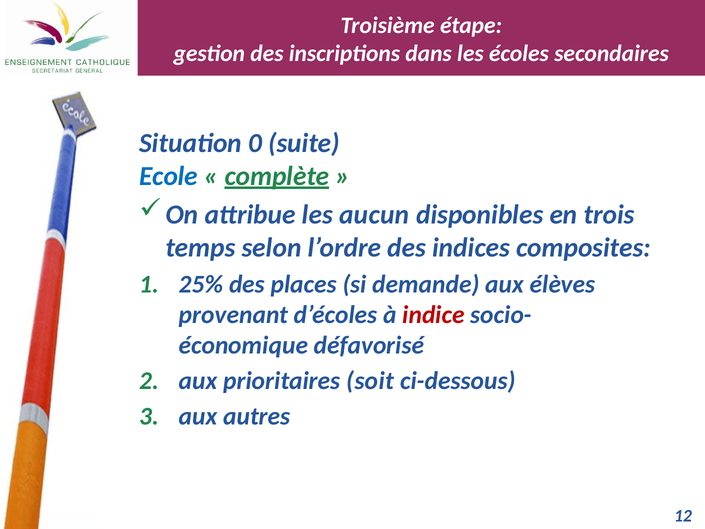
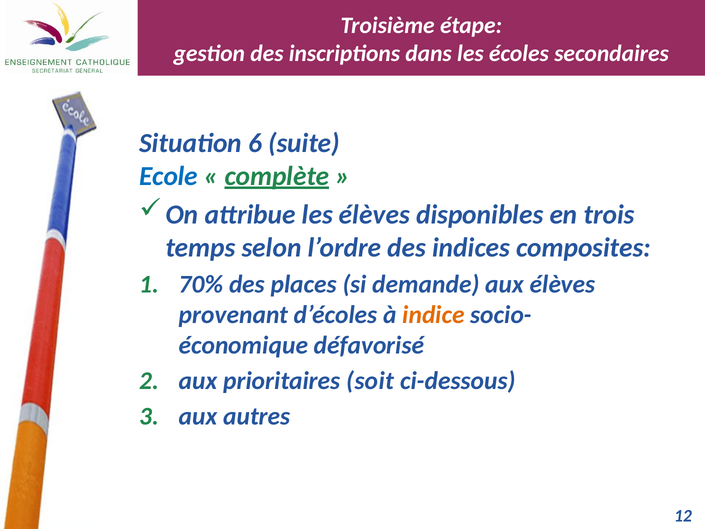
0: 0 -> 6 (255, 143)
les aucun: aucun -> élèves (374, 214)
25%: 25% -> 70% (201, 284)
indice colour: red -> orange (433, 315)
